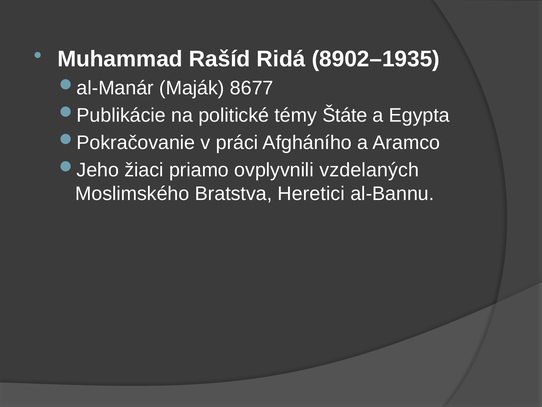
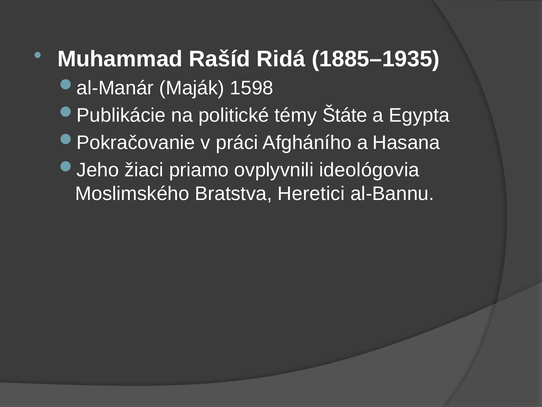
8902–1935: 8902–1935 -> 1885–1935 (376, 59)
8677: 8677 -> 1598 (252, 88)
Aramco: Aramco -> Hasana (406, 143)
vzdelaných: vzdelaných -> ideológovia (369, 170)
